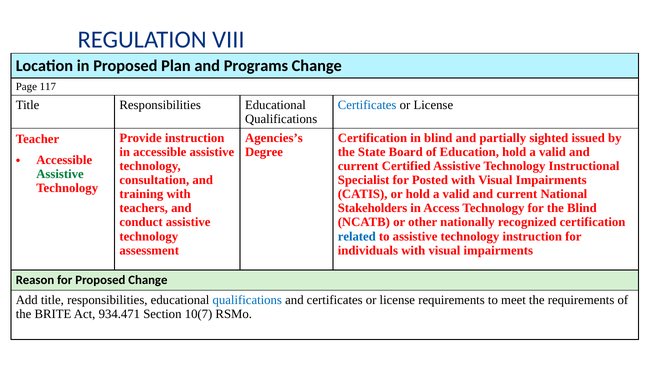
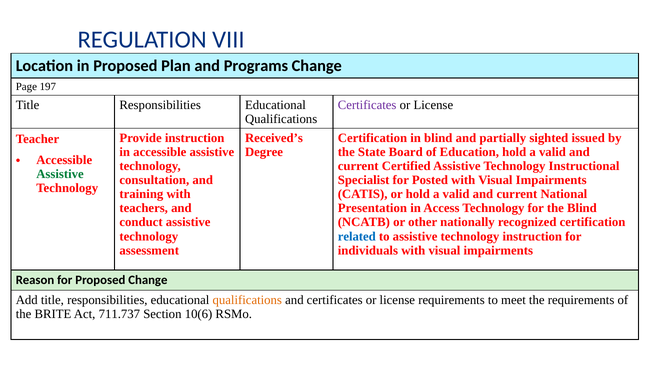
117: 117 -> 197 (48, 87)
Certificates colour: blue -> purple (367, 105)
Agencies’s: Agencies’s -> Received’s (274, 138)
Stakeholders: Stakeholders -> Presentation (372, 208)
qualifications colour: blue -> orange (247, 300)
934.471: 934.471 -> 711.737 (119, 314)
10(7: 10(7 -> 10(6 (199, 314)
